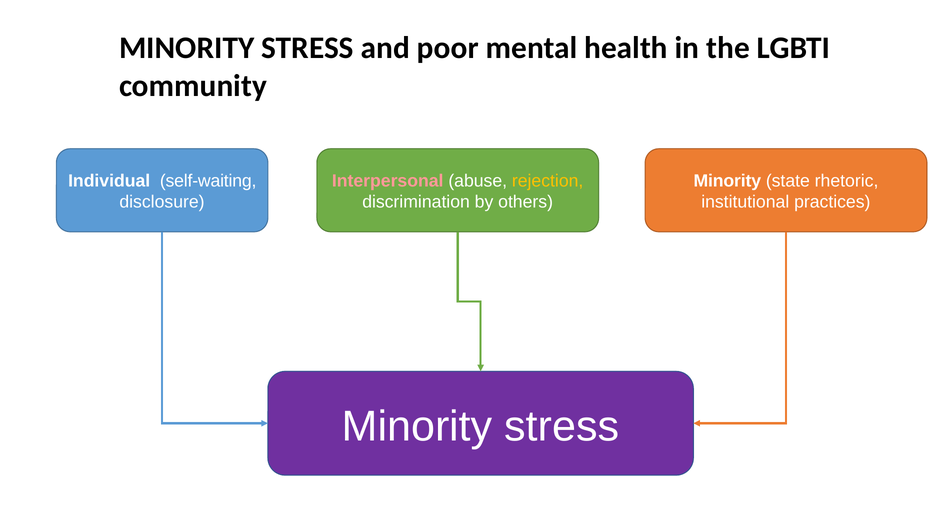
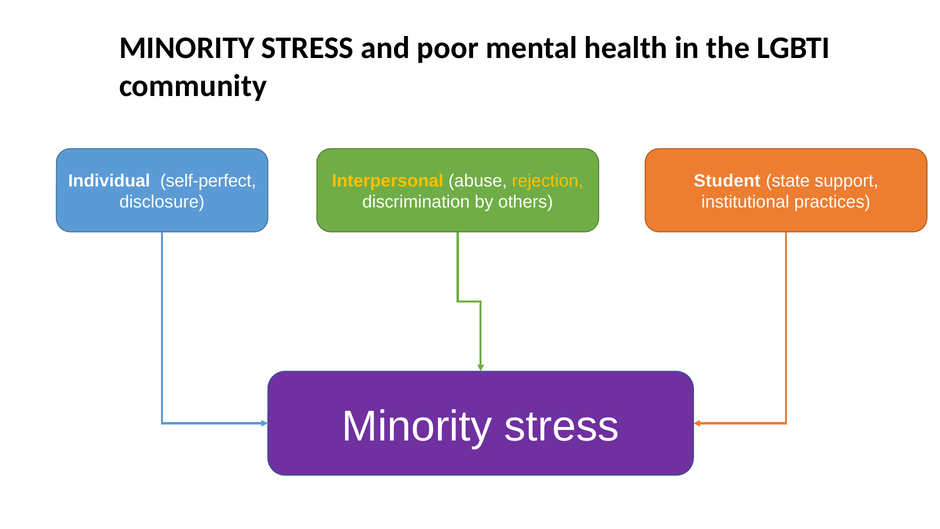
self-waiting: self-waiting -> self-perfect (208, 181)
Interpersonal colour: pink -> yellow (388, 181)
Minority: Minority -> Student (727, 181)
rhetoric: rhetoric -> support (847, 181)
